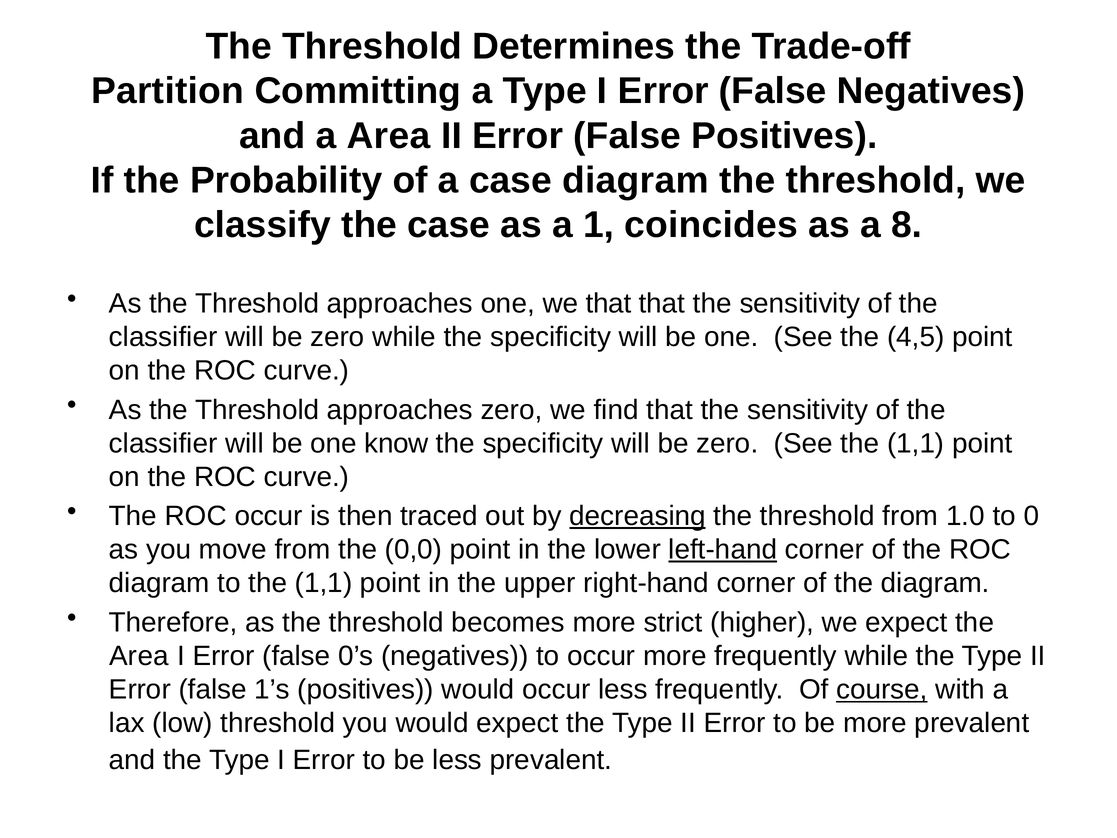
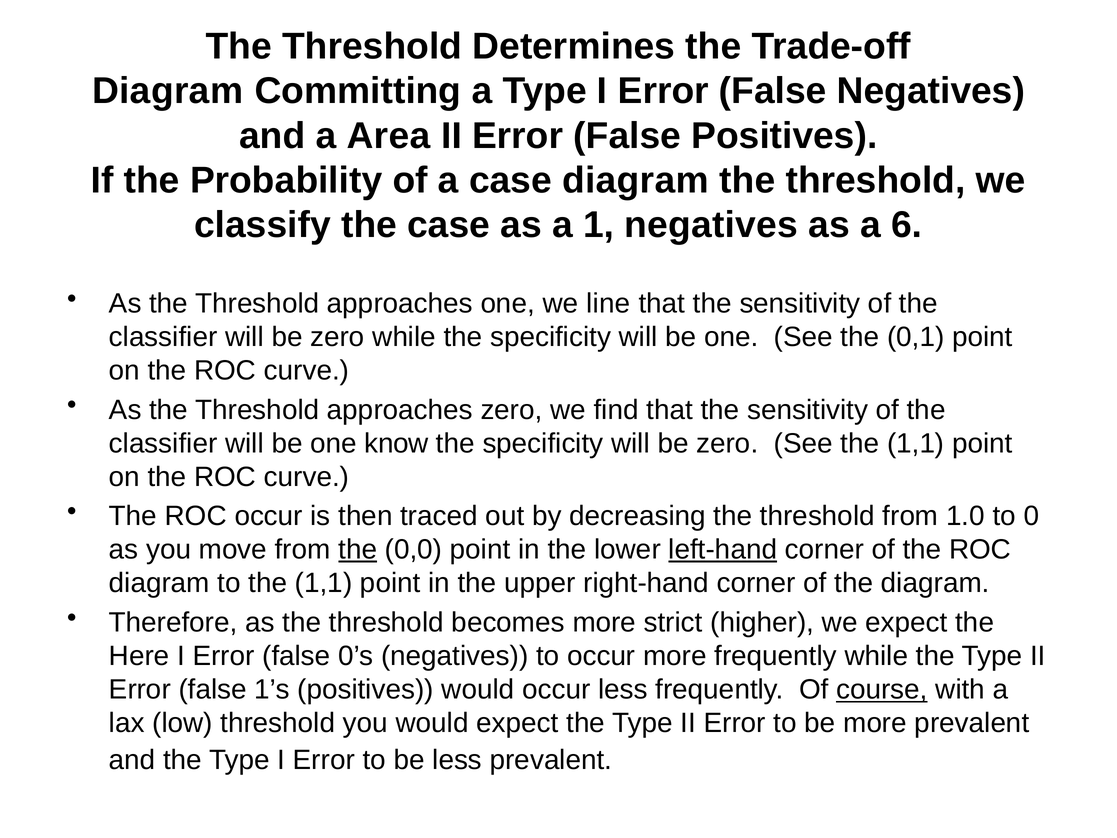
Partition: Partition -> Diagram (168, 91)
1 coincides: coincides -> negatives (711, 225)
8: 8 -> 6 (907, 225)
we that: that -> line (608, 304)
4,5: 4,5 -> 0,1 (916, 337)
decreasing underline: present -> none (638, 516)
the underline: none -> present (358, 549)
Area: Area -> Here (139, 656)
